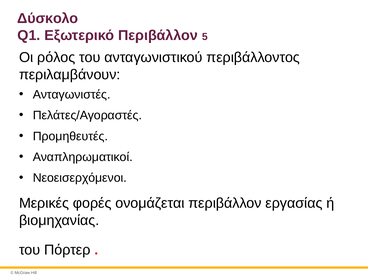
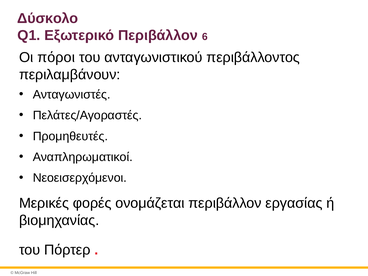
5: 5 -> 6 (205, 37)
ρόλος: ρόλος -> πόροι (56, 57)
